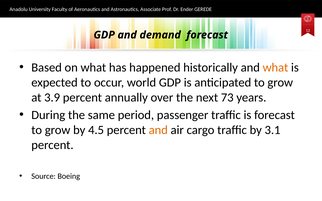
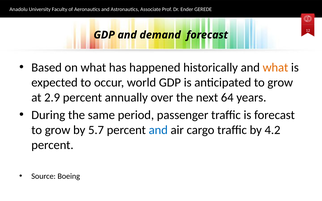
3.9: 3.9 -> 2.9 (52, 98)
73: 73 -> 64 (227, 98)
4.5: 4.5 -> 5.7 (96, 130)
and colour: orange -> blue (158, 130)
3.1: 3.1 -> 4.2 (273, 130)
